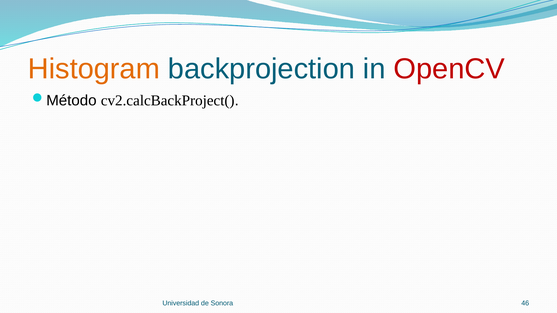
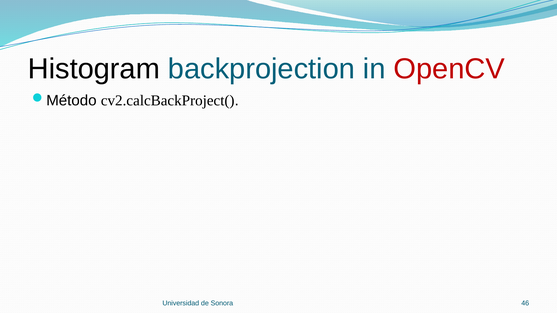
Histogram colour: orange -> black (94, 69)
